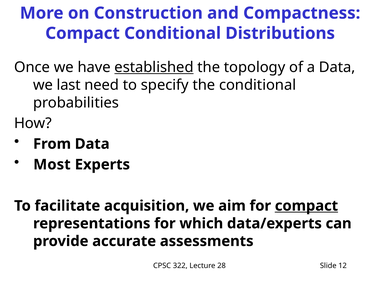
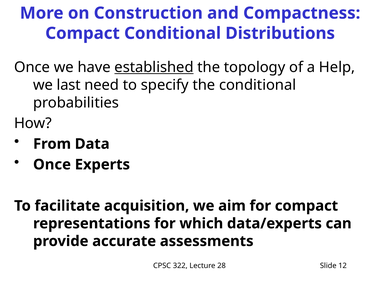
a Data: Data -> Help (337, 67)
Most: Most -> Once (52, 165)
compact underline: present -> none (306, 206)
